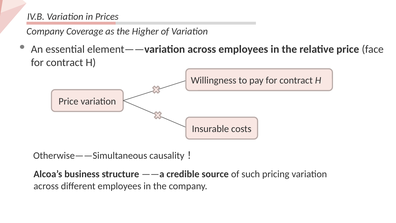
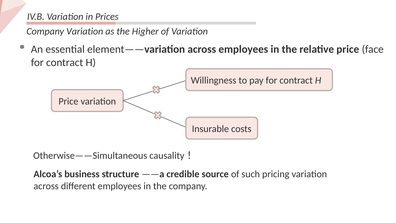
Company Coverage: Coverage -> Variation (85, 31)
